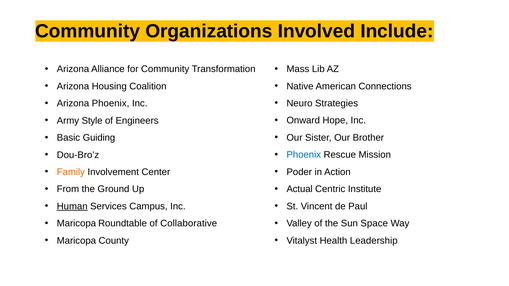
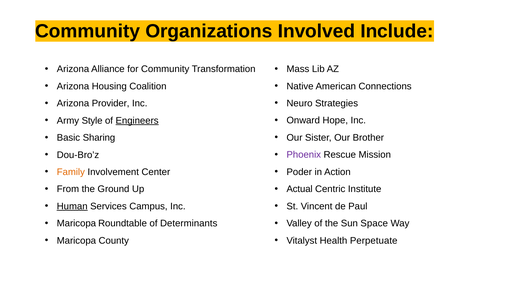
Arizona Phoenix: Phoenix -> Provider (111, 103)
Engineers underline: none -> present (137, 121)
Guiding: Guiding -> Sharing (99, 138)
Phoenix colour: blue -> purple (304, 155)
Collaborative: Collaborative -> Determinants (189, 224)
Leadership: Leadership -> Perpetuate (374, 241)
